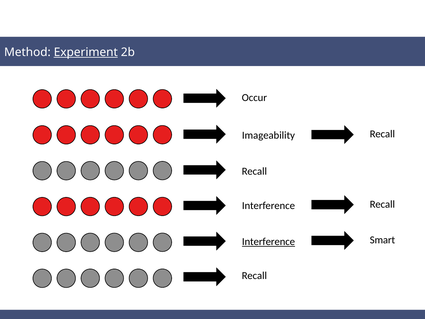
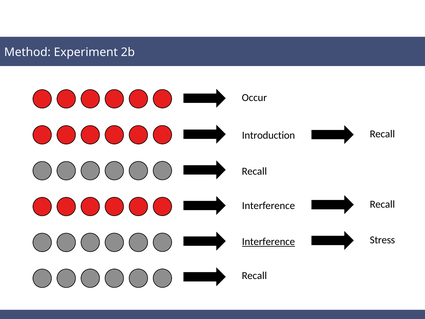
Experiment underline: present -> none (86, 52)
Imageability: Imageability -> Introduction (269, 135)
Smart: Smart -> Stress (382, 240)
